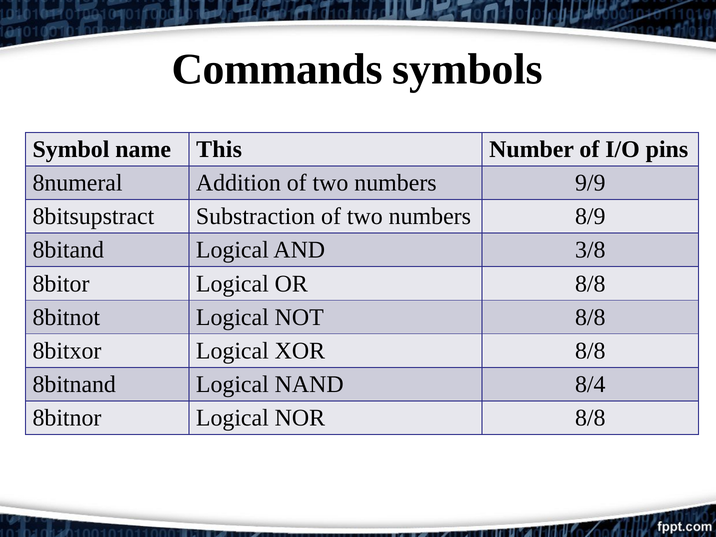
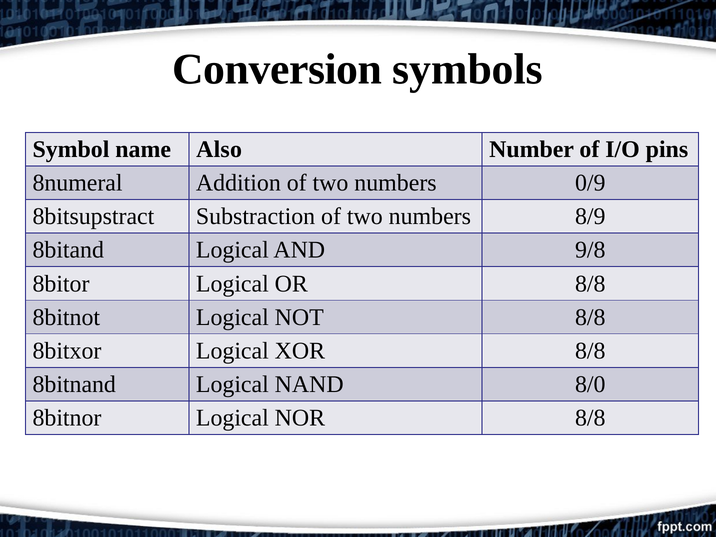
Commands: Commands -> Conversion (277, 69)
This: This -> Also (219, 149)
9/9: 9/9 -> 0/9 (590, 183)
3/8: 3/8 -> 9/8 (590, 250)
8/4: 8/4 -> 8/0 (590, 384)
